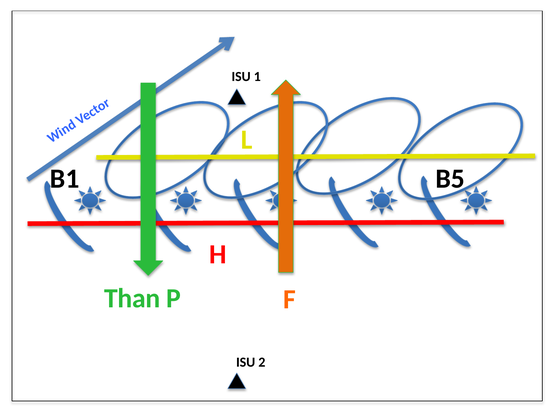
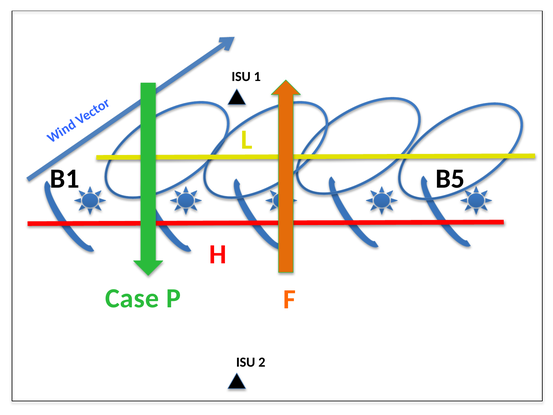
Than: Than -> Case (132, 298)
